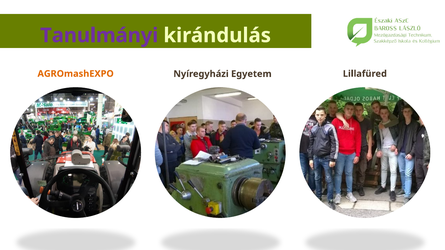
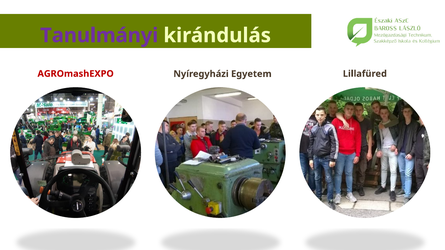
AGROmashEXPO colour: orange -> red (76, 74)
